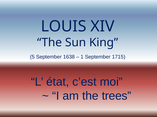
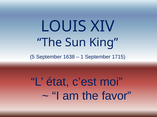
trees: trees -> favor (117, 97)
